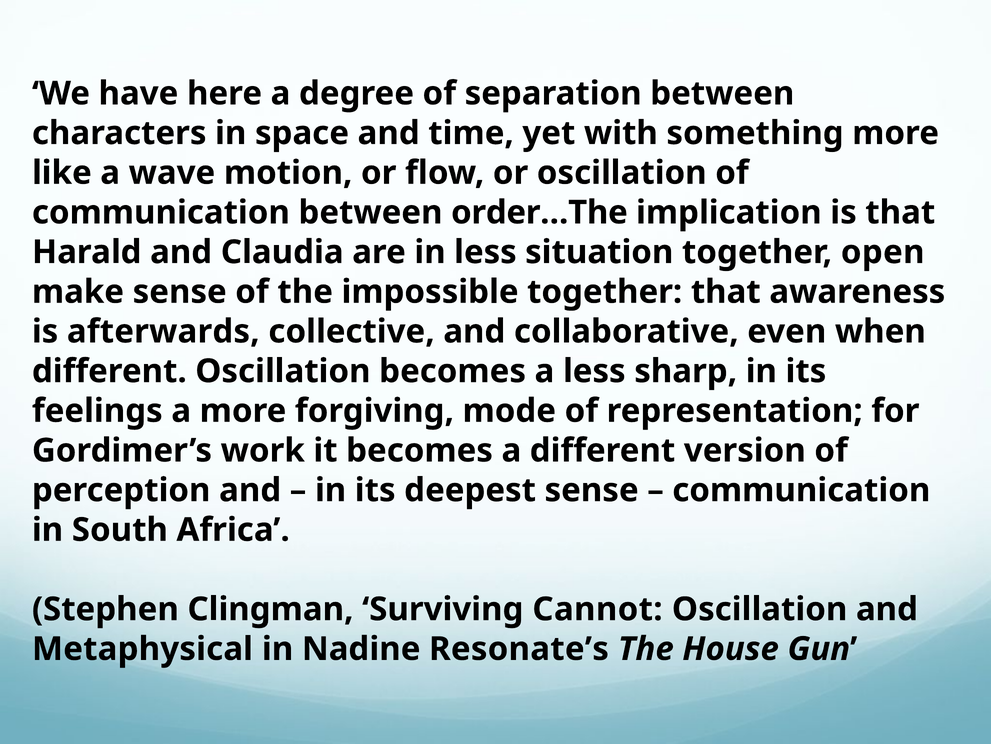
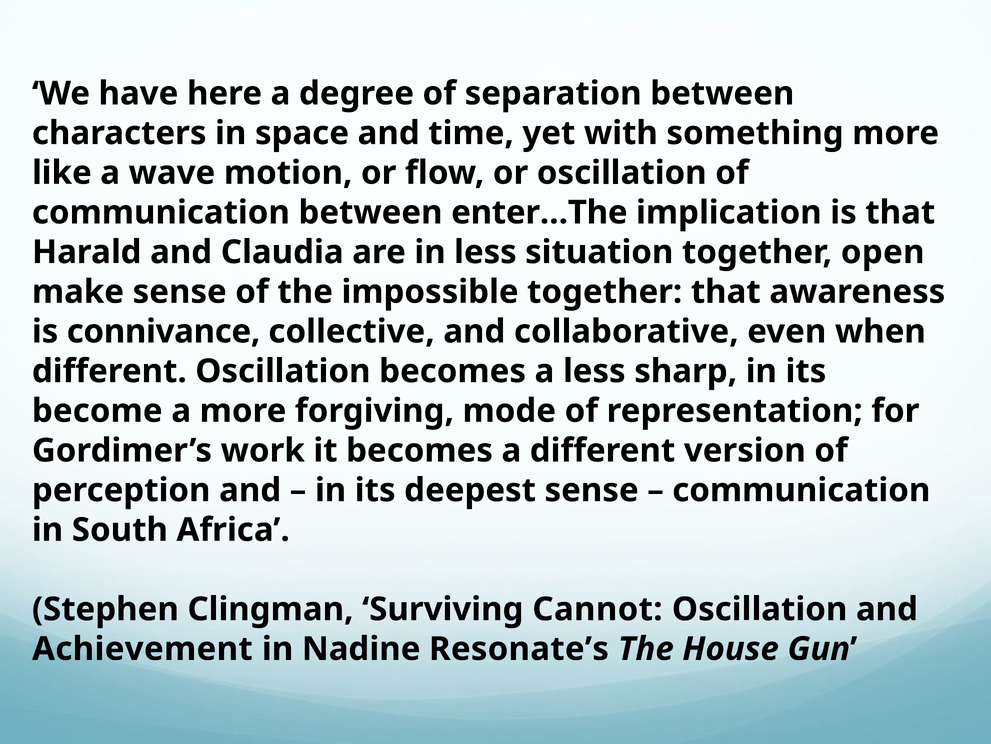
order…The: order…The -> enter…The (539, 212)
afterwards: afterwards -> connivance (163, 331)
feelings: feelings -> become (97, 411)
Metaphysical: Metaphysical -> Achievement (142, 648)
